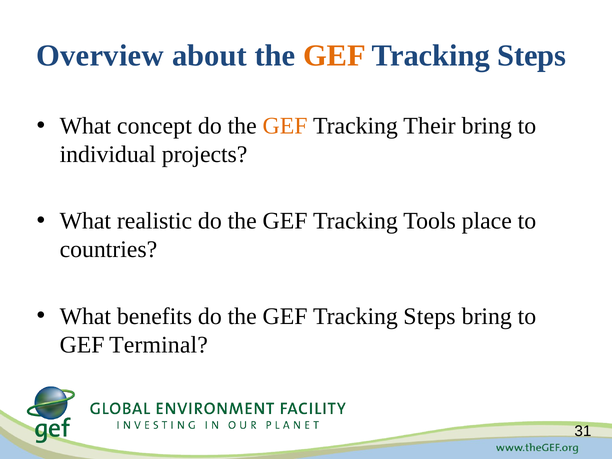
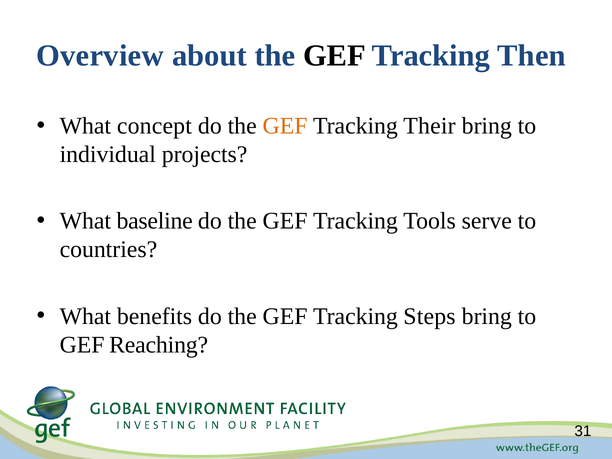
GEF colour: orange -> black (334, 56)
Steps: Steps -> Then (532, 56)
realistic: realistic -> baseline (155, 221)
place: place -> serve (487, 221)
Terminal: Terminal -> Reaching (159, 345)
